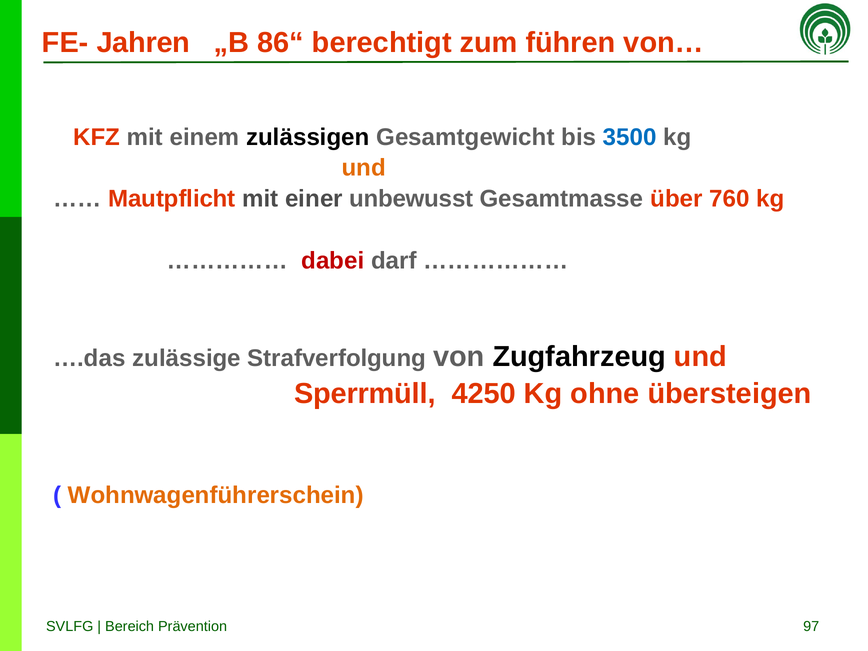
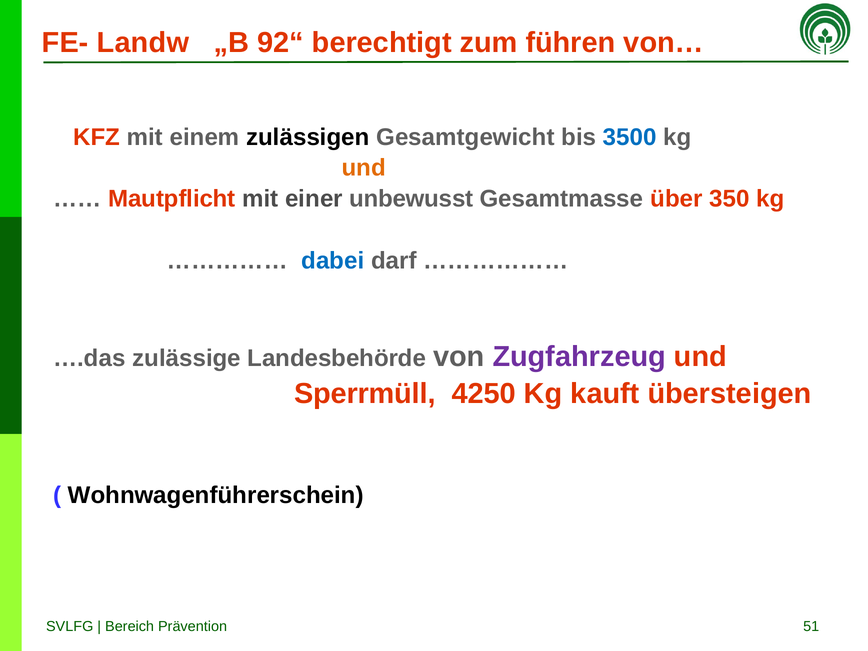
Jahren: Jahren -> Landw (143, 43)
86“: 86“ -> 92“ (281, 43)
760: 760 -> 350 (729, 199)
dabei colour: red -> blue (333, 261)
Strafverfolgung: Strafverfolgung -> Landesbehörde (337, 358)
Zugfahrzeug colour: black -> purple (579, 357)
ohne: ohne -> kauft (605, 394)
Wohnwagenführerschein colour: orange -> black (216, 495)
97: 97 -> 51 (811, 627)
